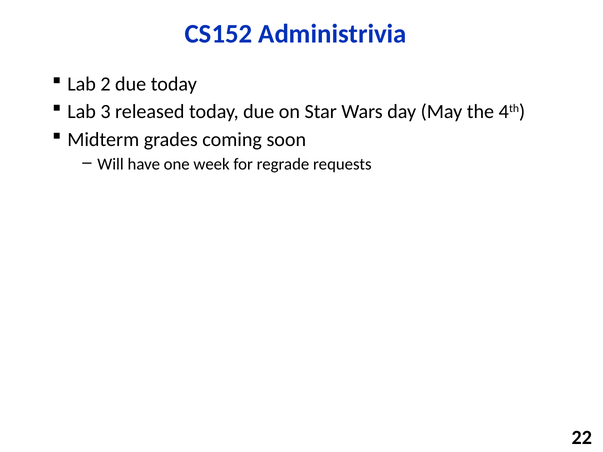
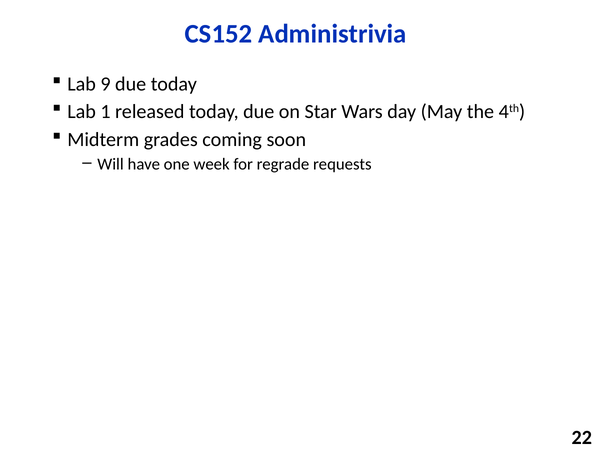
2: 2 -> 9 (106, 84)
3: 3 -> 1 (106, 112)
